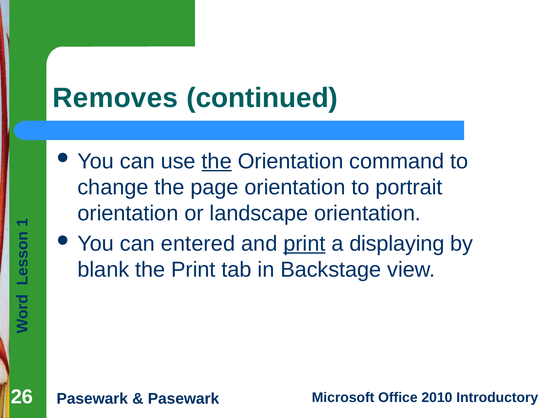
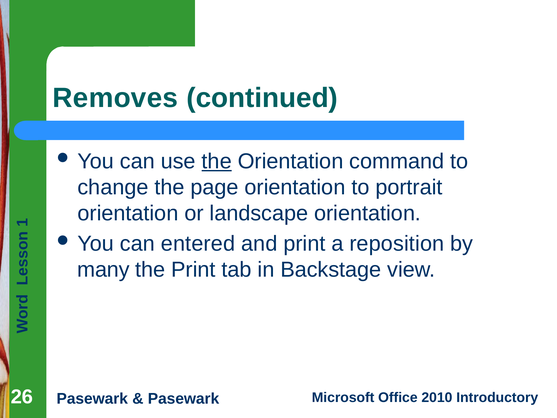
print underline: present -> none (304, 244)
displaying: displaying -> reposition (397, 244)
blank: blank -> many (103, 270)
